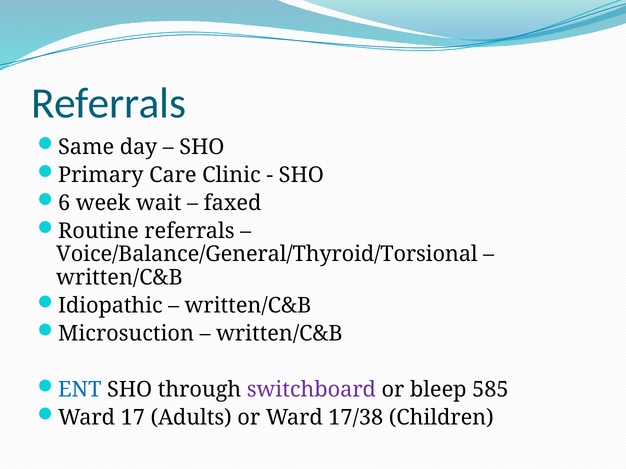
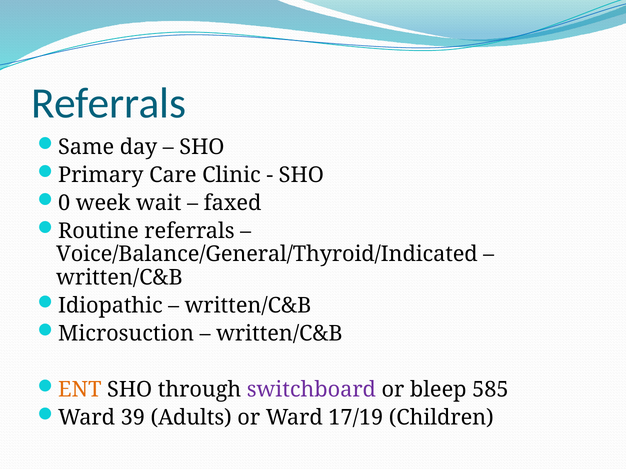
6: 6 -> 0 (64, 203)
Voice/Balance/General/Thyroid/Torsional: Voice/Balance/General/Thyroid/Torsional -> Voice/Balance/General/Thyroid/Indicated (267, 255)
ENT colour: blue -> orange (80, 390)
17: 17 -> 39 (133, 418)
17/38: 17/38 -> 17/19 (356, 418)
